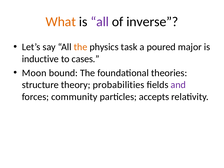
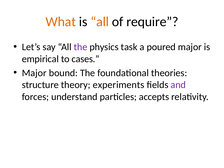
all colour: purple -> orange (100, 22)
inverse: inverse -> require (152, 22)
the colour: orange -> purple (81, 47)
inductive: inductive -> empirical (40, 59)
Moon: Moon -> Major (34, 73)
probabilities: probabilities -> experiments (119, 85)
community: community -> understand (74, 97)
